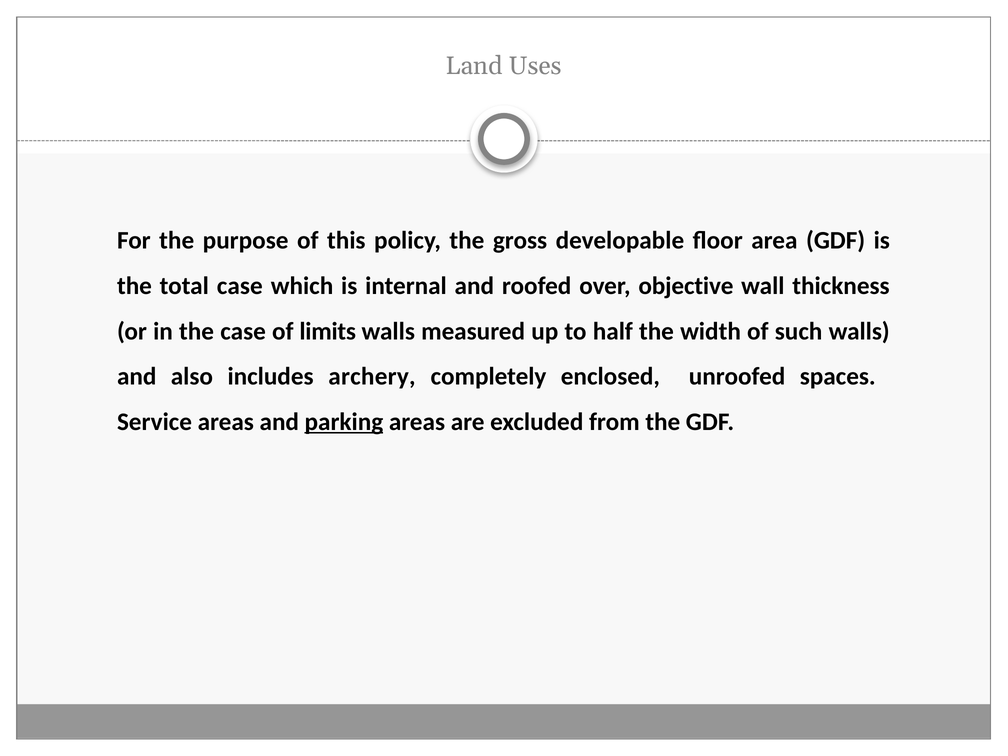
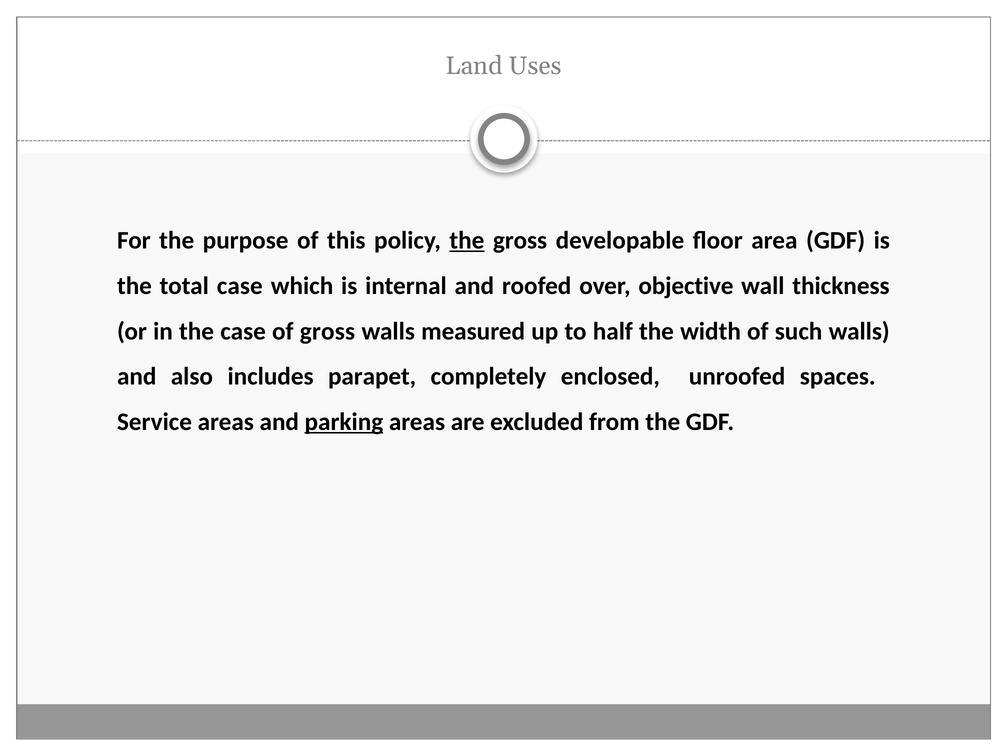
the underline: none -> present (467, 241)
of limits: limits -> gross (327, 331)
archery: archery -> parapet (372, 377)
